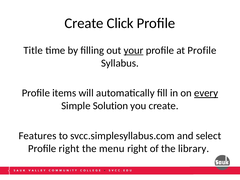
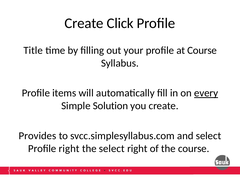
your underline: present -> none (134, 50)
at Profile: Profile -> Course (202, 50)
Features: Features -> Provides (38, 136)
the menu: menu -> select (112, 149)
the library: library -> course (194, 149)
